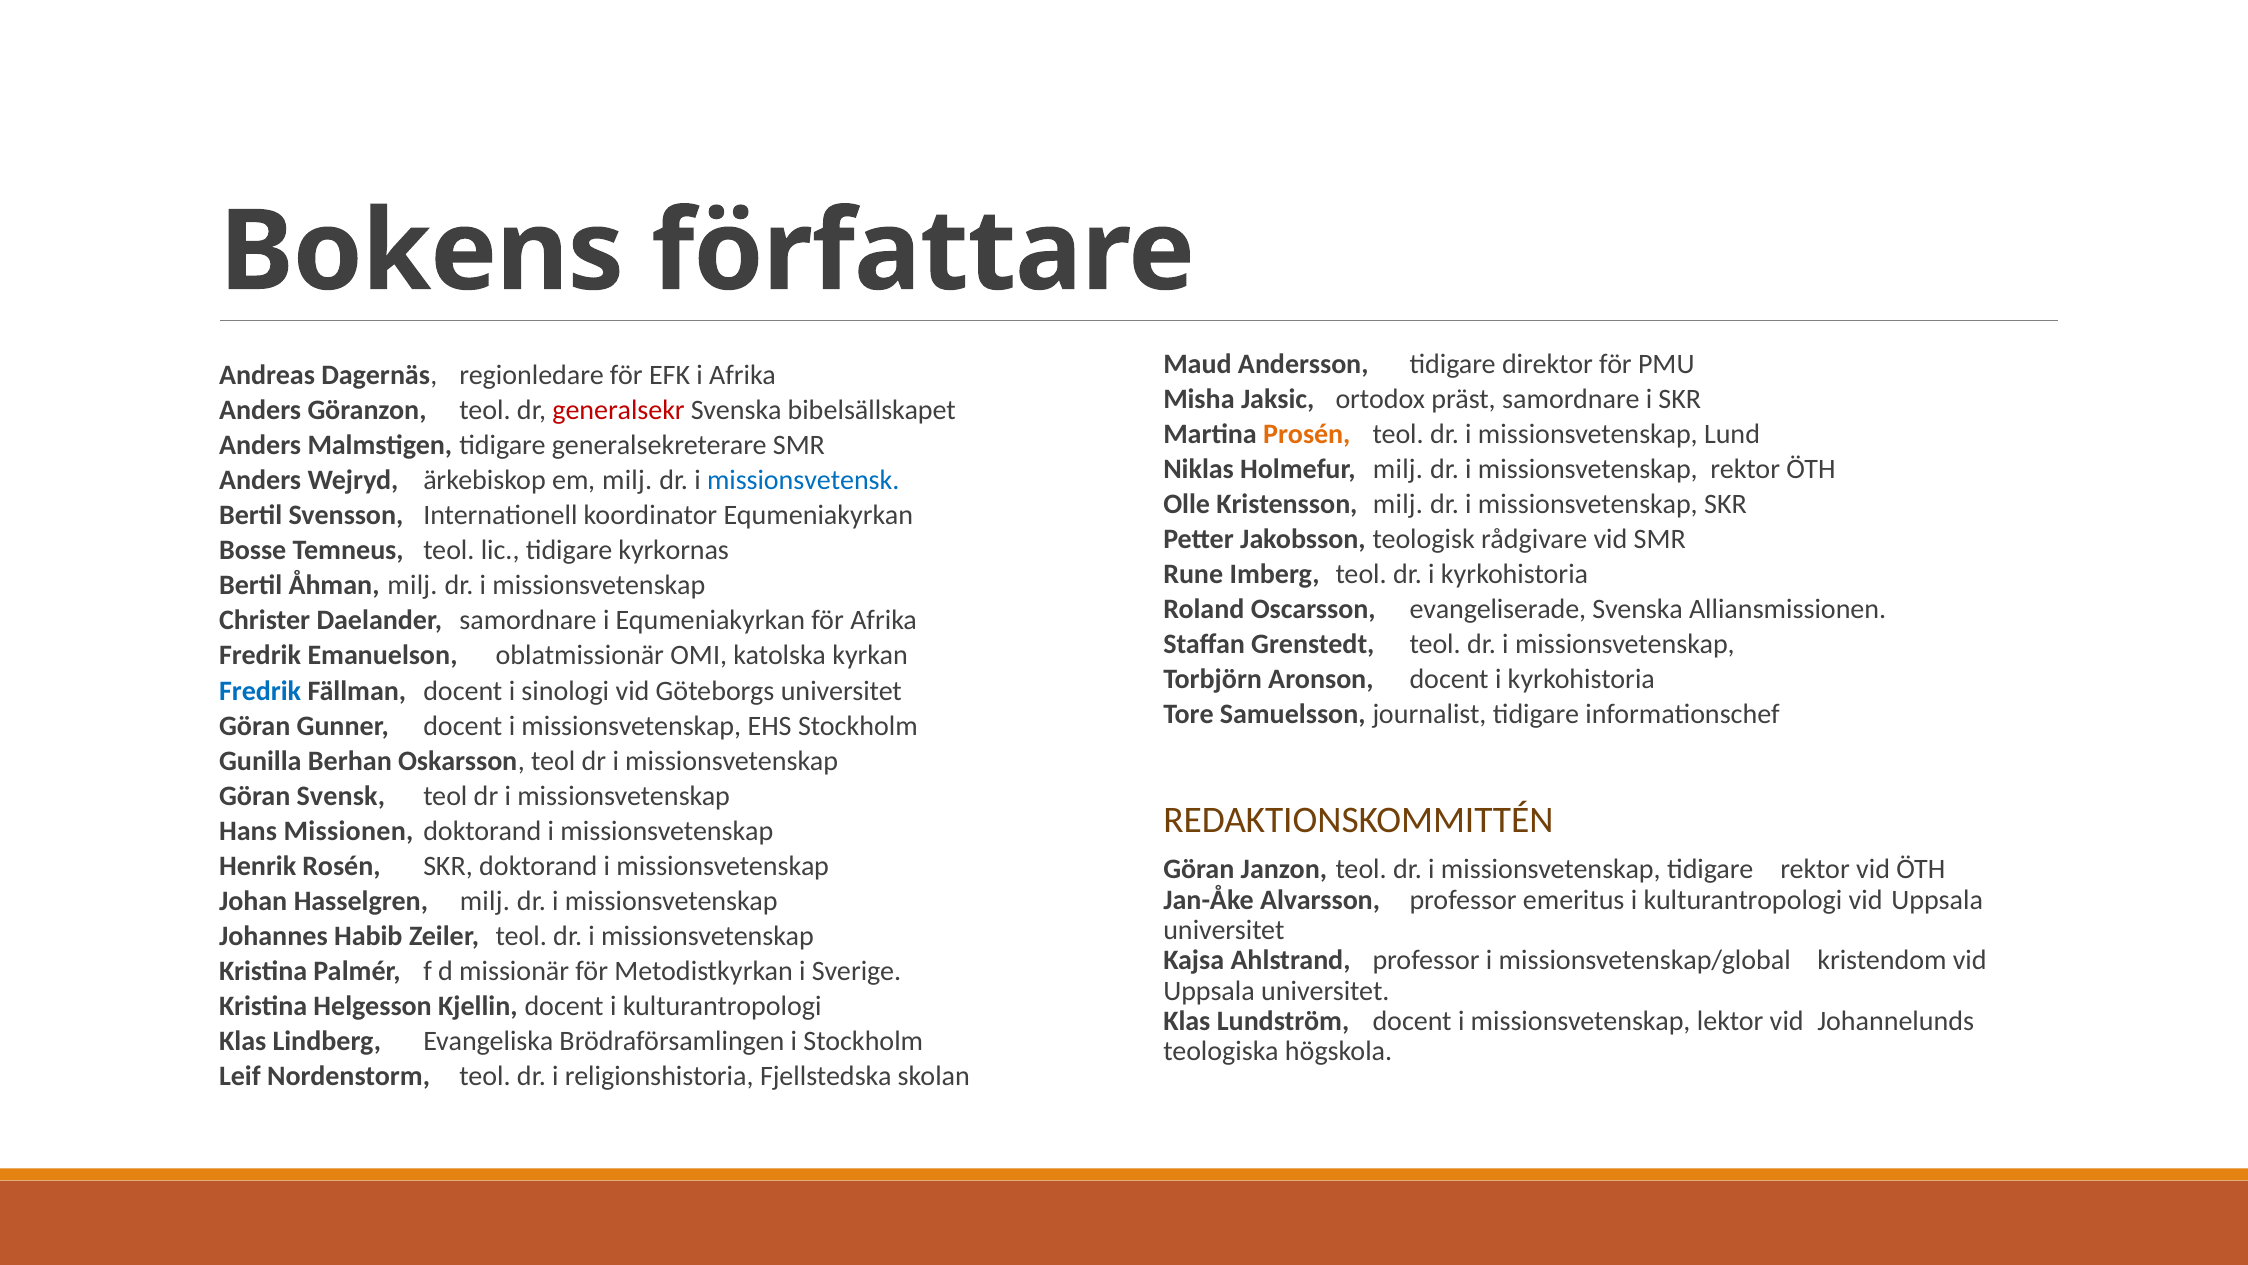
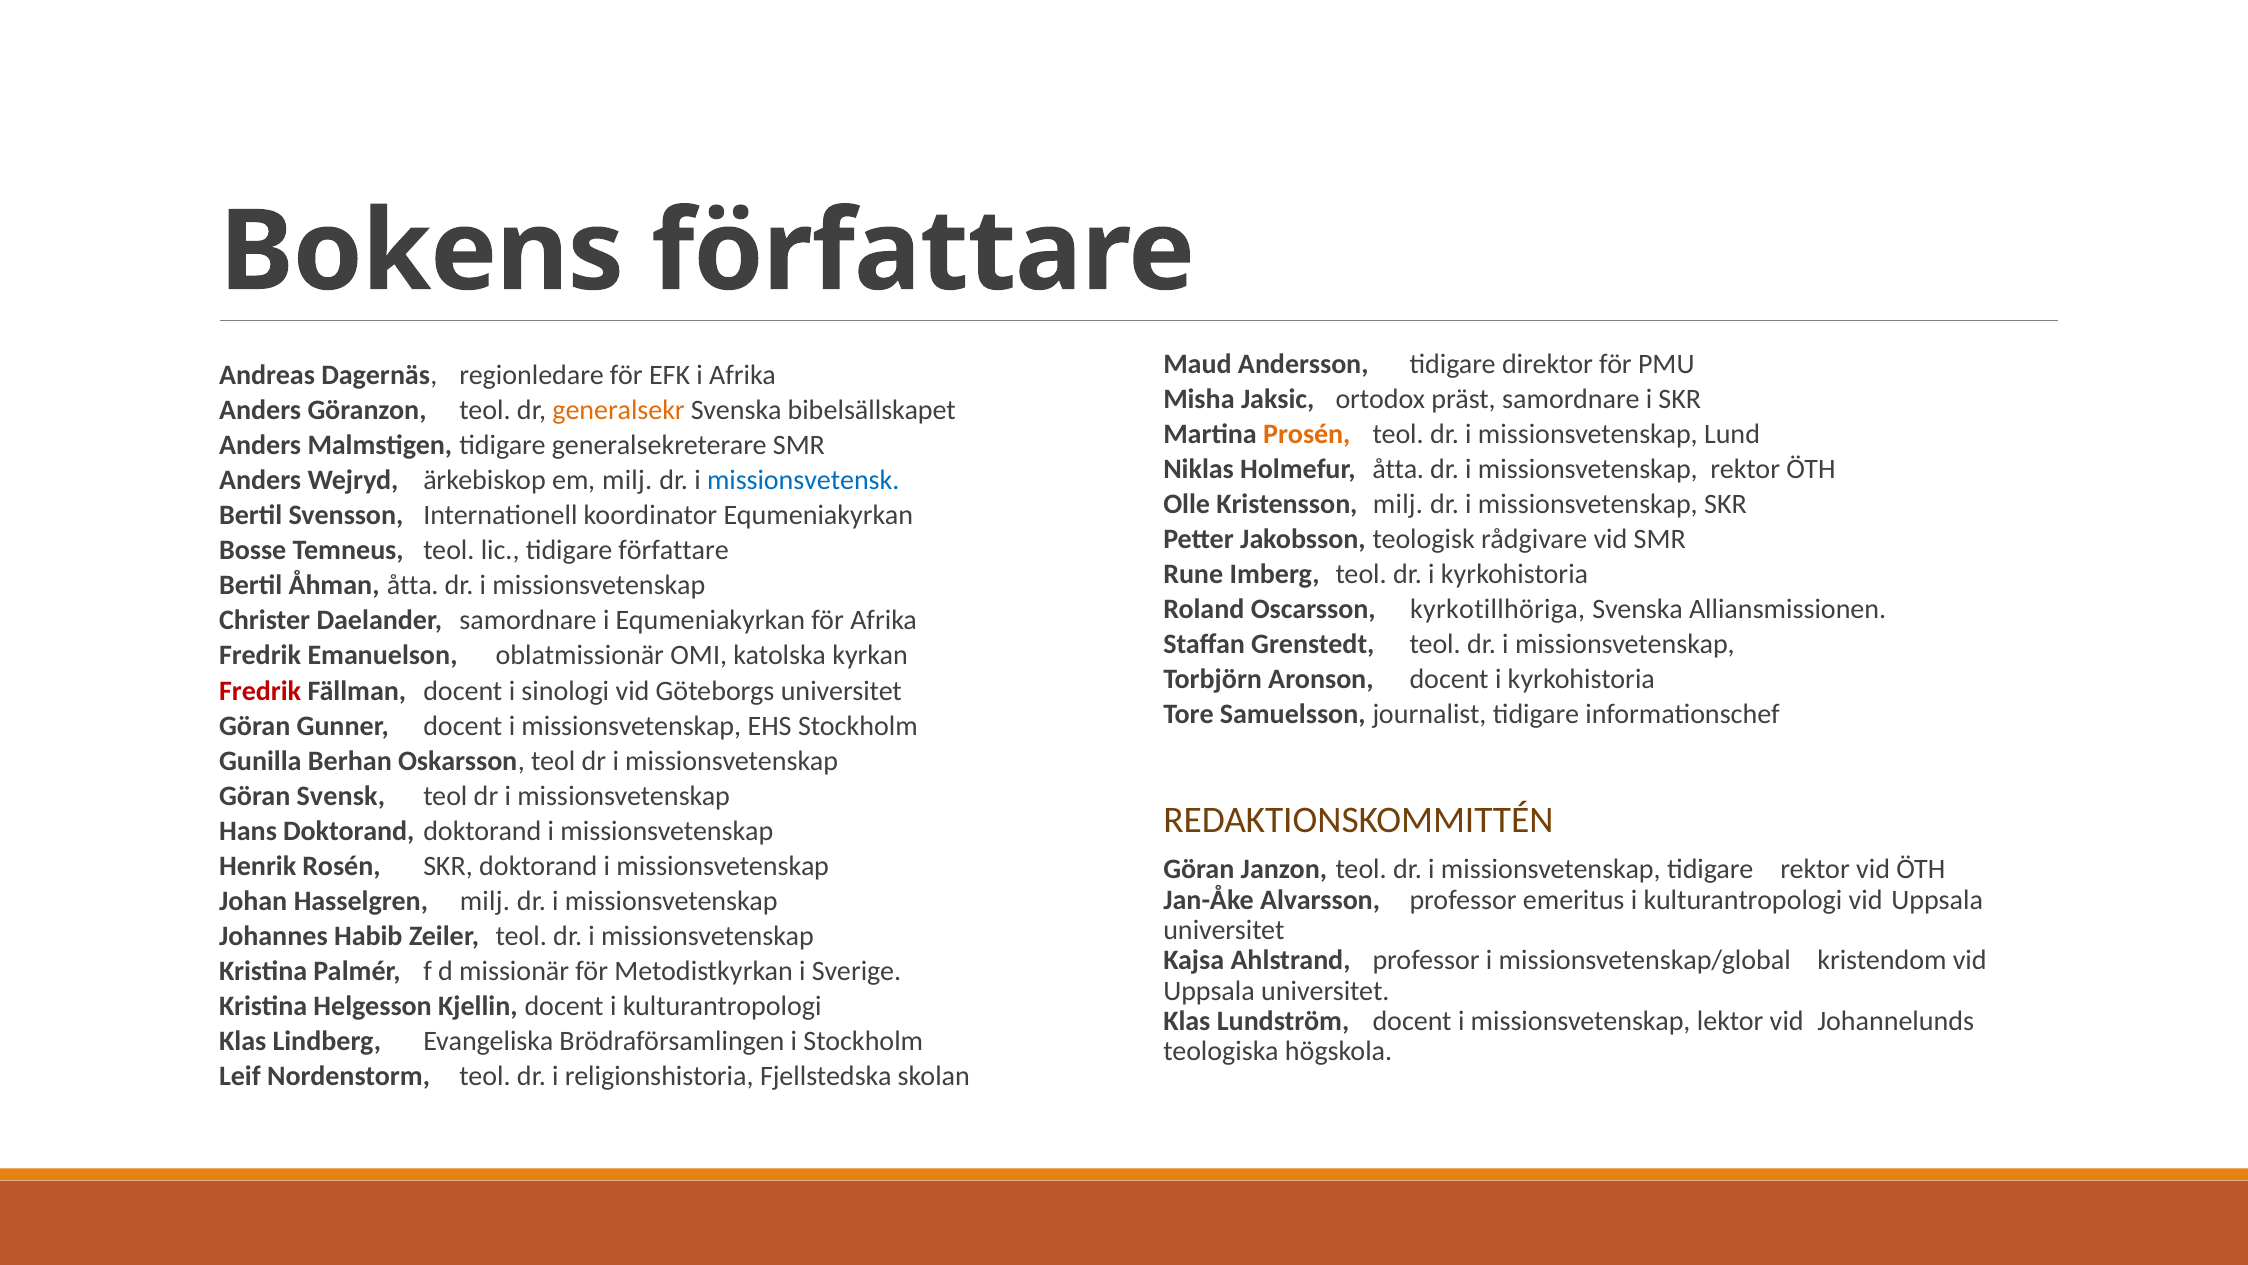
generalsekr colour: red -> orange (619, 410)
Holmefur milj: milj -> åtta (1398, 469)
tidigare kyrkornas: kyrkornas -> författare (674, 550)
Åhman milj: milj -> åtta (413, 585)
evangeliserade: evangeliserade -> kyrkotillhöriga (1498, 609)
Fredrik colour: blue -> red (260, 690)
Hans Missionen: Missionen -> Doktorand (349, 831)
